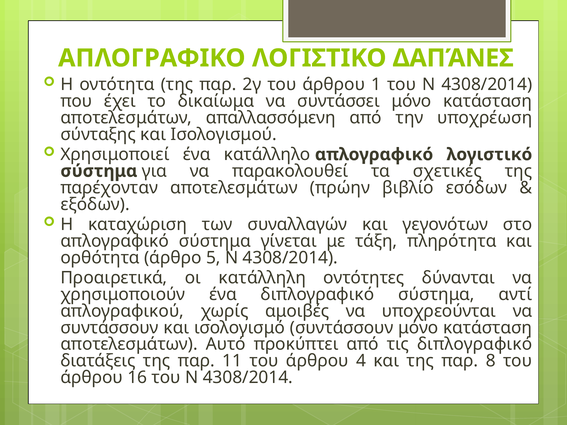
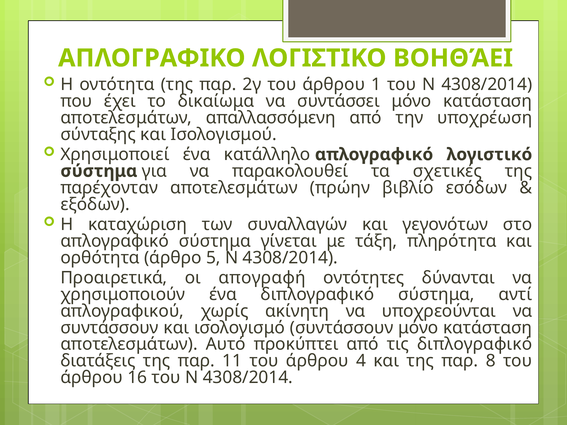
ΔΑΠΆΝΕΣ: ΔΑΠΆΝΕΣ -> ΒΟΗΘΆΕΙ (453, 58)
κατάλληλη: κατάλληλη -> απογραφή (262, 278)
αμοιβές: αμοιβές -> ακίνητη (297, 311)
